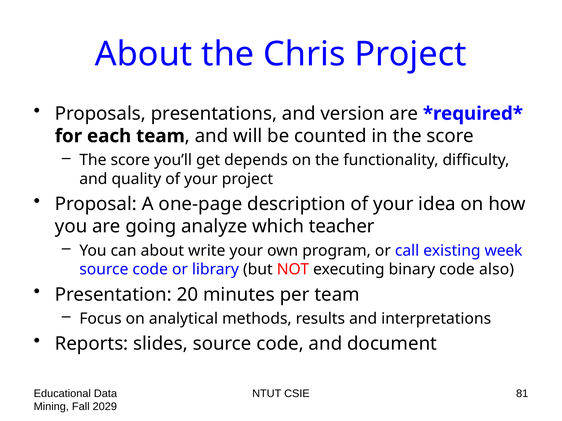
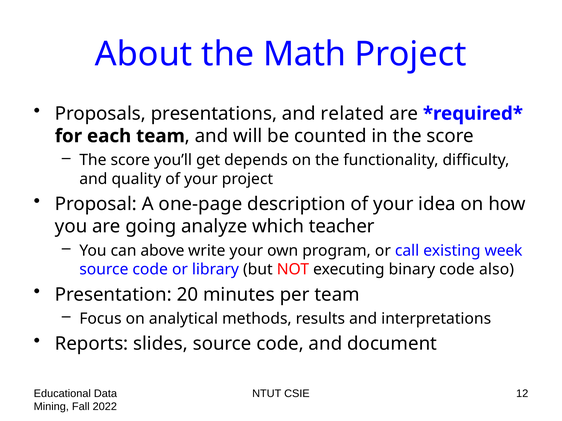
Chris: Chris -> Math (305, 54)
version: version -> related (352, 114)
can about: about -> above (162, 251)
81: 81 -> 12 (522, 394)
2029: 2029 -> 2022 (105, 407)
